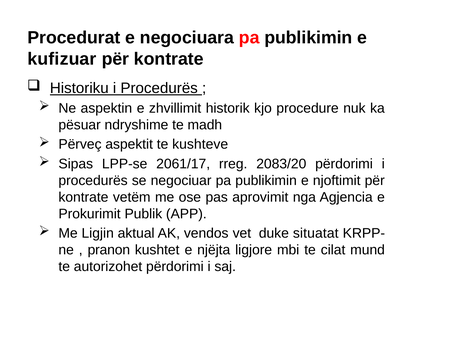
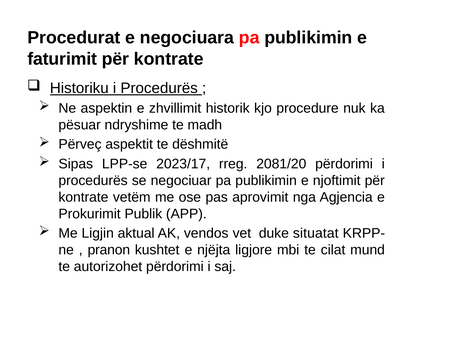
kufizuar: kufizuar -> faturimit (62, 59)
kushteve: kushteve -> dëshmitë (200, 144)
2061/17: 2061/17 -> 2023/17 (183, 164)
2083/20: 2083/20 -> 2081/20 (281, 164)
